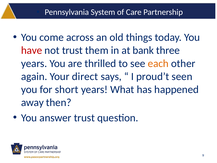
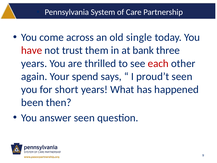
things: things -> single (139, 37)
each colour: orange -> red (158, 63)
direct: direct -> spend (85, 76)
away: away -> been (32, 102)
answer trust: trust -> seen (84, 118)
